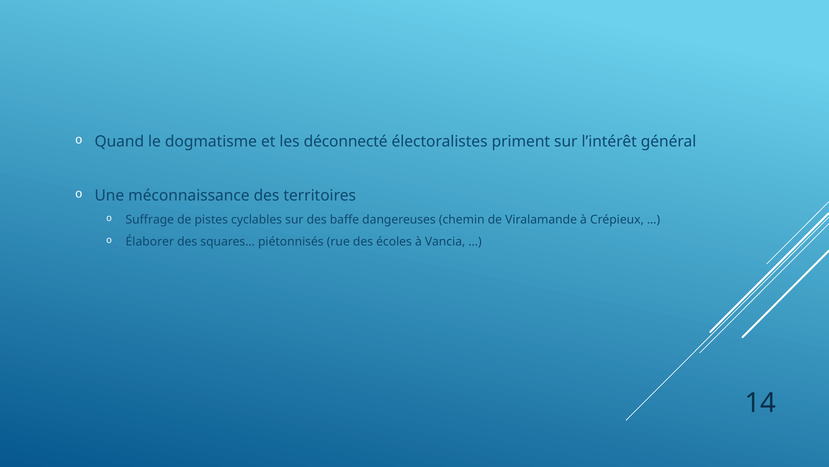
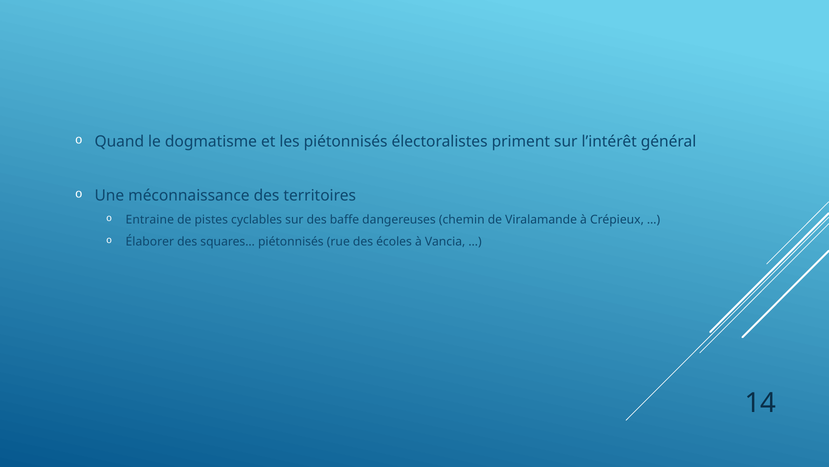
les déconnecté: déconnecté -> piétonnisés (346, 141)
Suffrage: Suffrage -> Entraine (150, 219)
